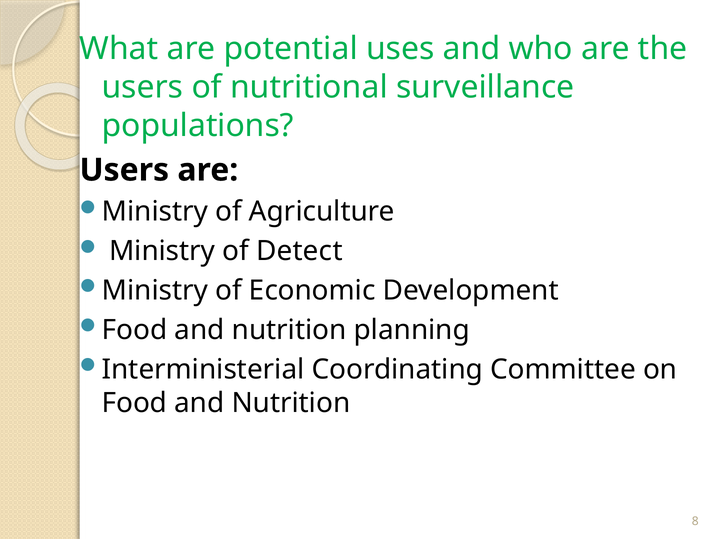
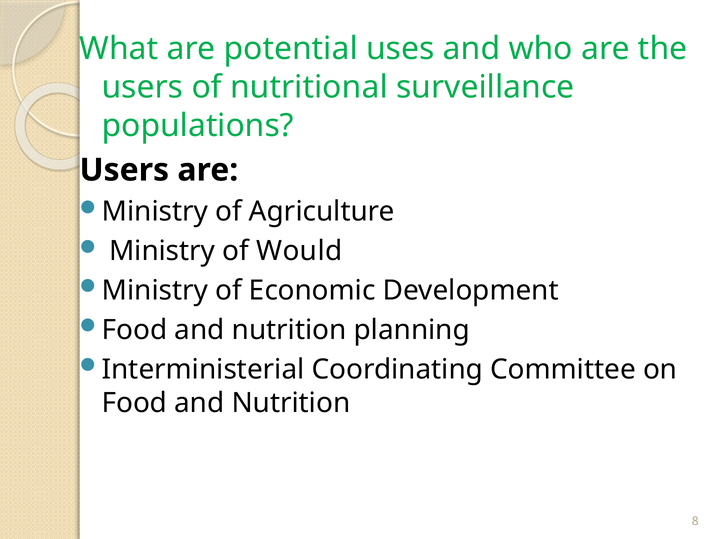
Detect: Detect -> Would (299, 251)
